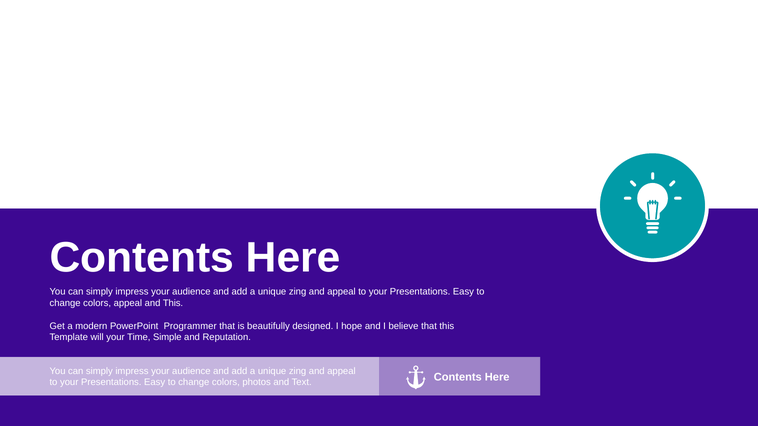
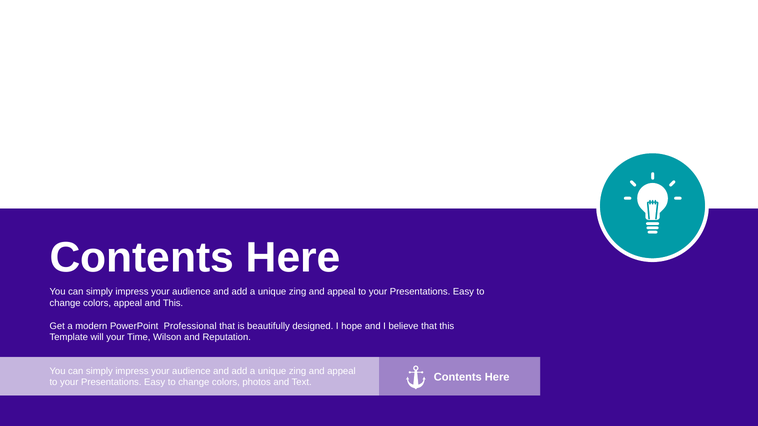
Programmer: Programmer -> Professional (190, 326)
Simple: Simple -> Wilson (167, 338)
